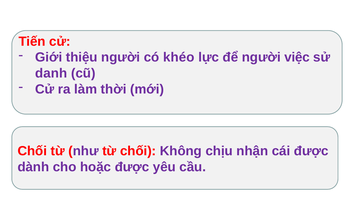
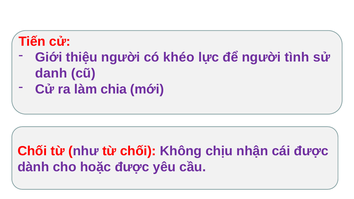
việc: việc -> tình (297, 57)
thời: thời -> chia (114, 89)
